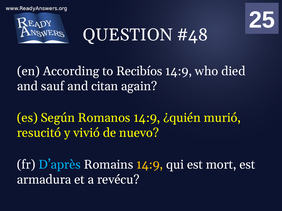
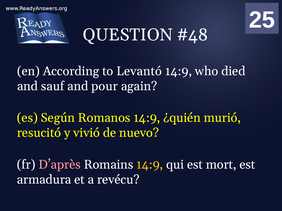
Recibíos: Recibíos -> Levantó (139, 71)
citan: citan -> pour (105, 86)
D’après colour: light blue -> pink (60, 165)
